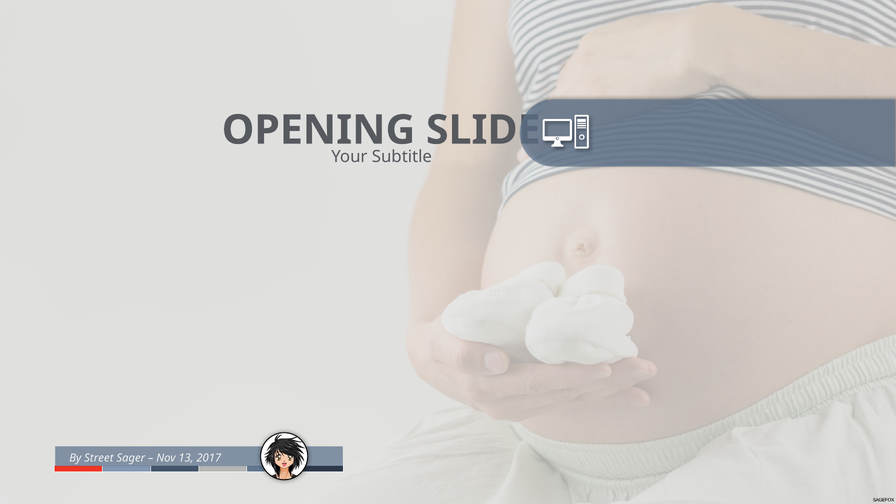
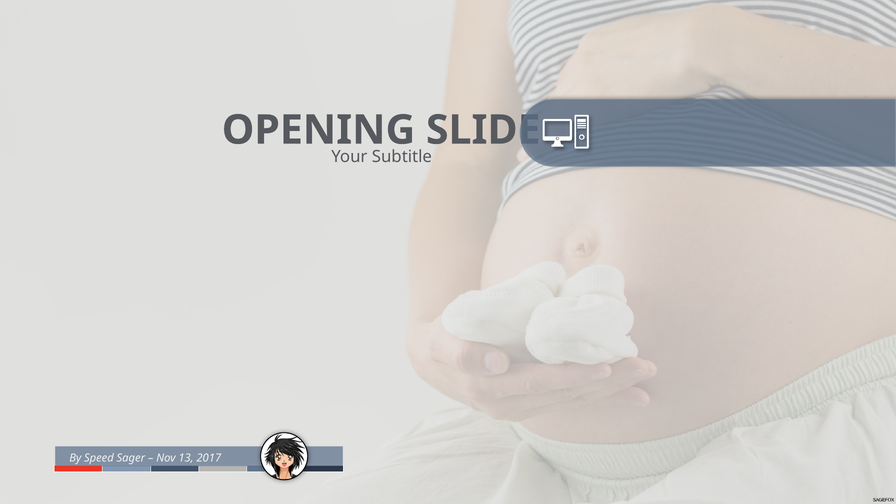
Street: Street -> Speed (99, 458)
